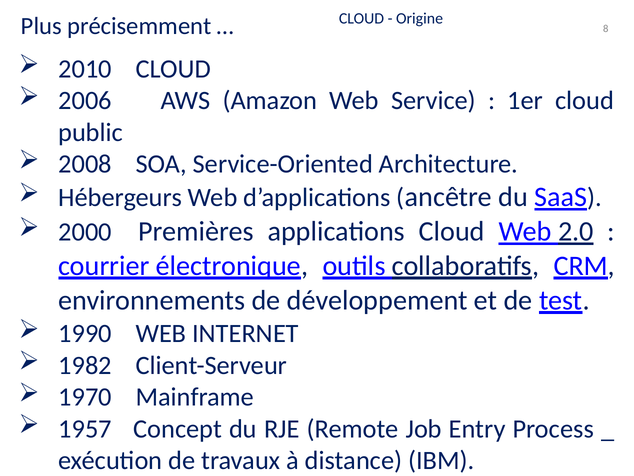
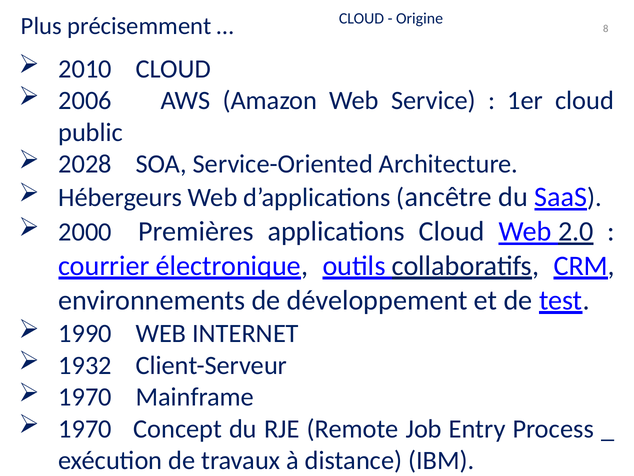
2008: 2008 -> 2028 (85, 164)
1982: 1982 -> 1932 (85, 365)
1957: 1957 -> 1970 (85, 428)
